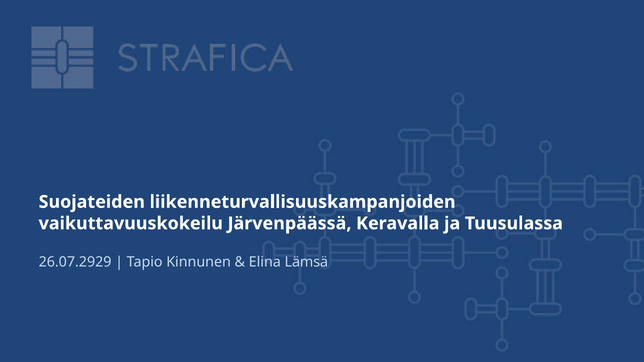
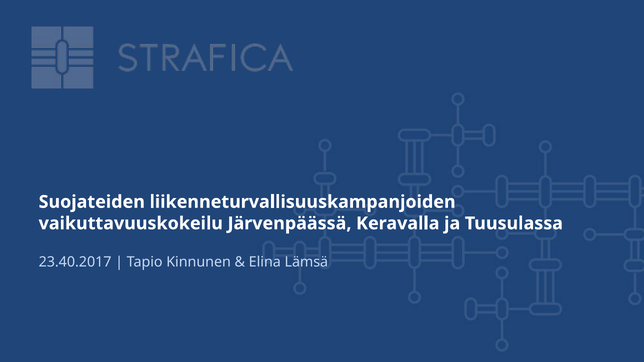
26.07.2929: 26.07.2929 -> 23.40.2017 (75, 262)
